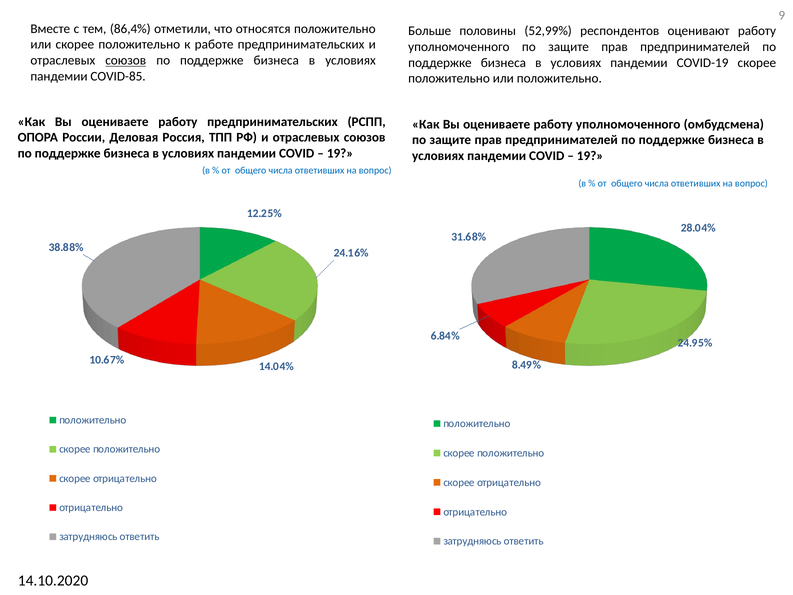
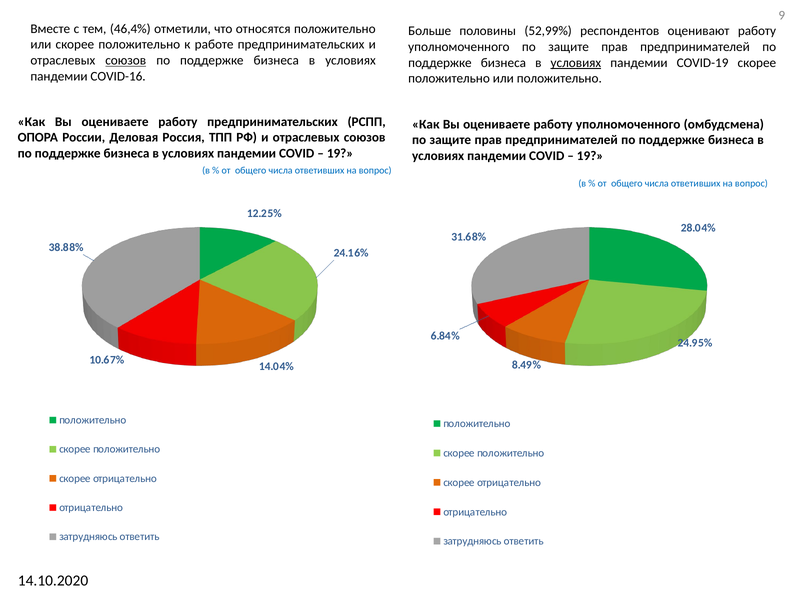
86,4%: 86,4% -> 46,4% (130, 29)
условиях underline: none -> present (576, 63)
COVID-85: COVID-85 -> COVID-16 (118, 76)
